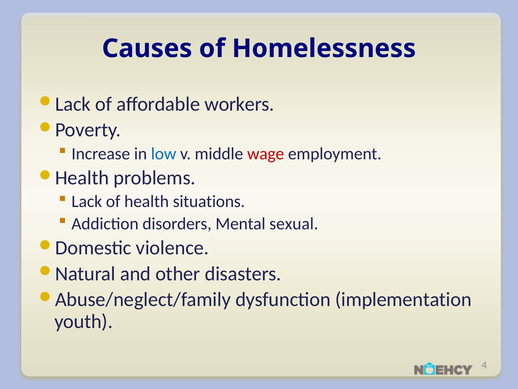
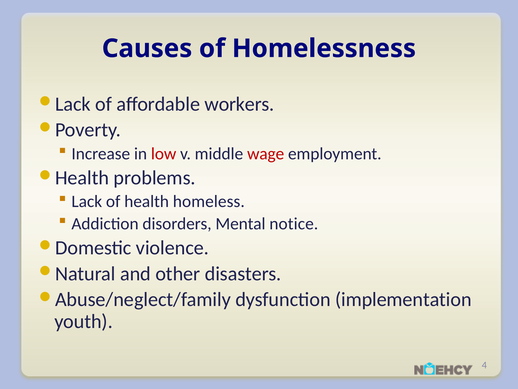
low colour: blue -> red (164, 153)
situations: situations -> homeless (209, 201)
sexual: sexual -> notice (294, 223)
